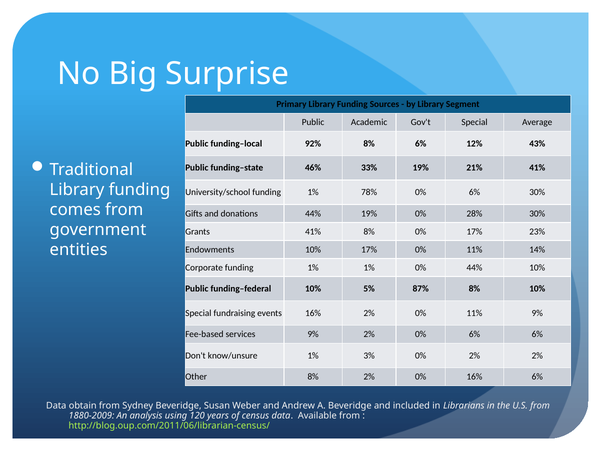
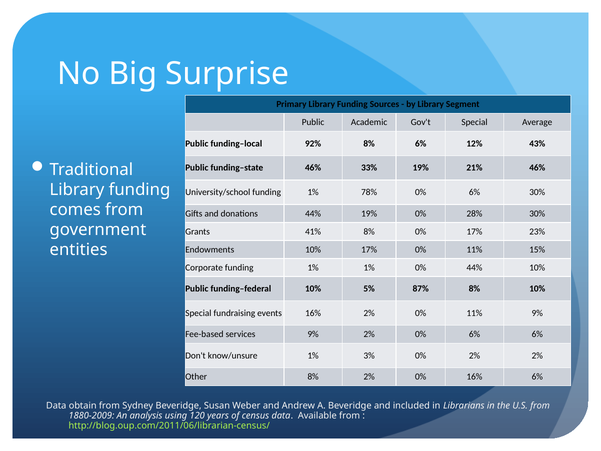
21% 41%: 41% -> 46% (537, 168)
14%: 14% -> 15% (537, 249)
